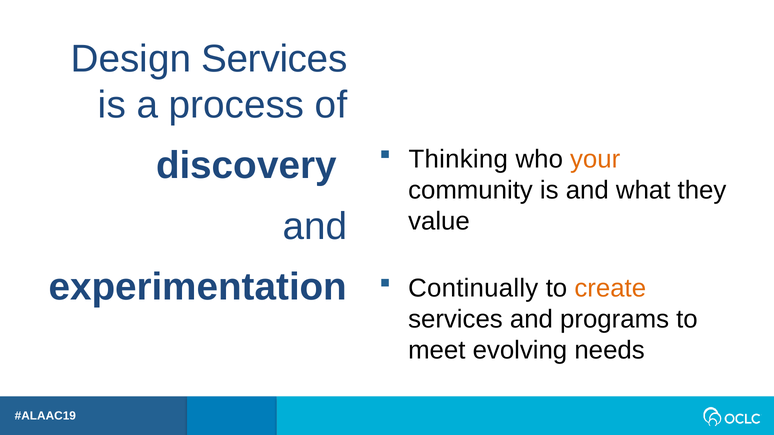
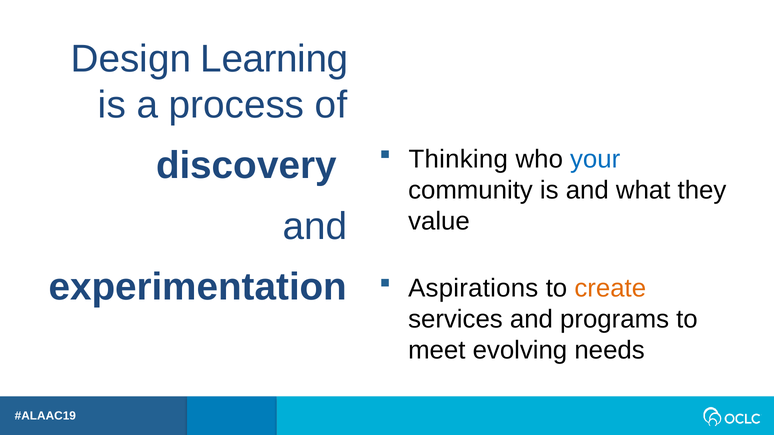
Design Services: Services -> Learning (274, 59)
your colour: orange -> blue (595, 159)
Continually: Continually -> Aspirations (473, 288)
